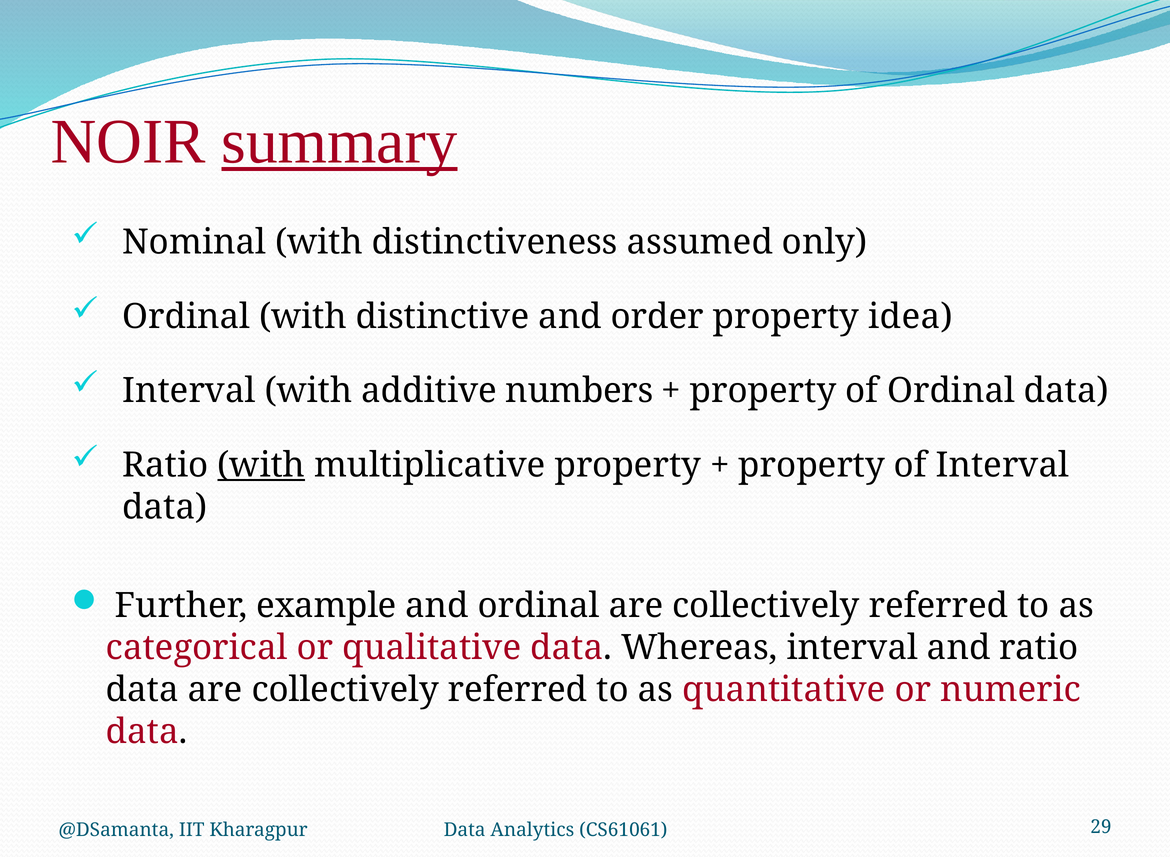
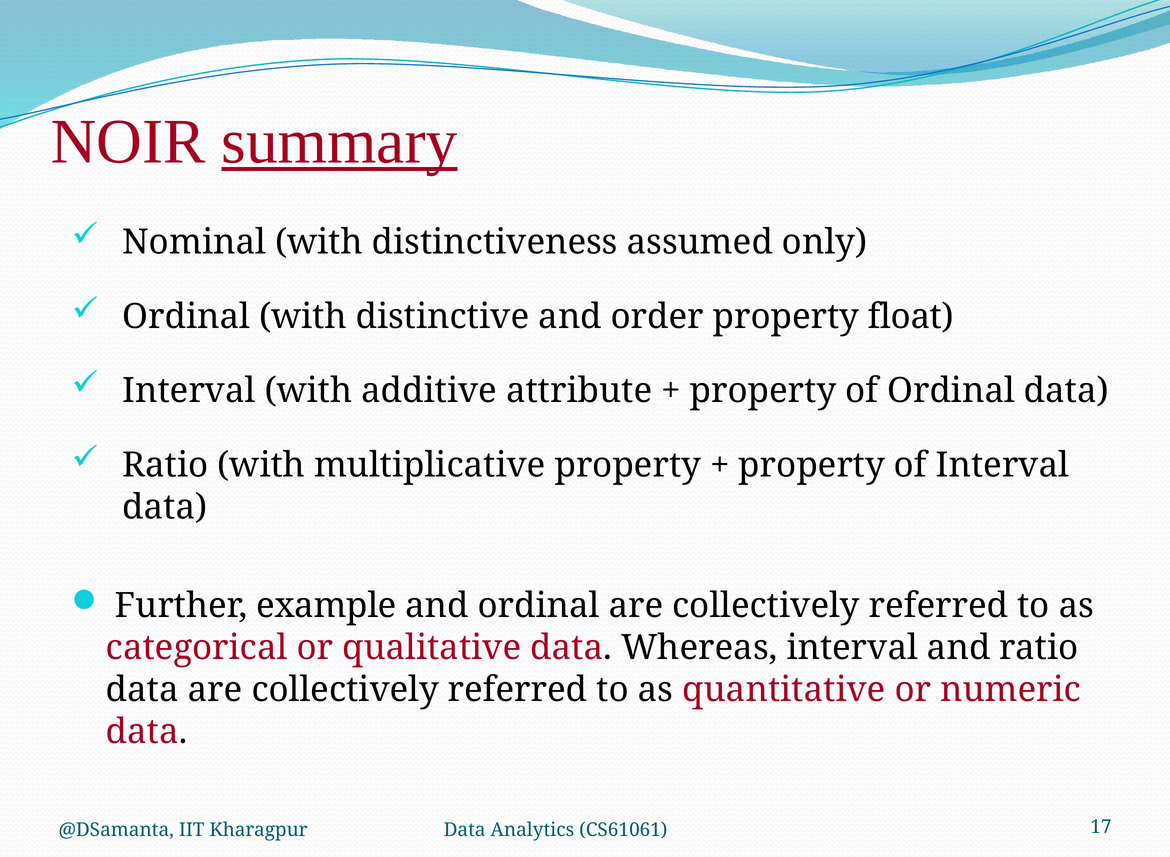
idea: idea -> float (911, 317)
numbers: numbers -> attribute (579, 391)
with underline: present -> none (261, 465)
29: 29 -> 17 (1101, 827)
